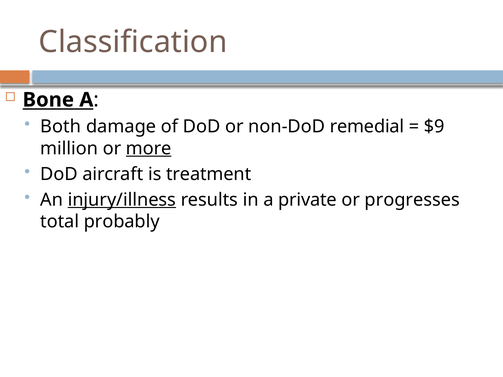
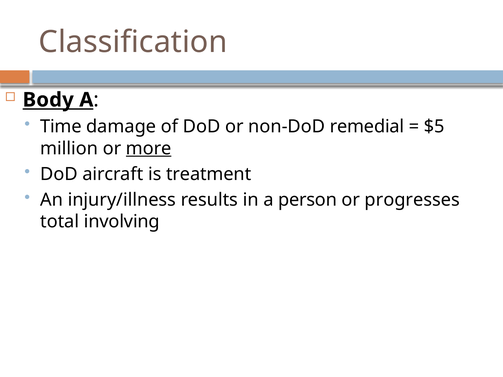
Bone: Bone -> Body (48, 100)
Both: Both -> Time (61, 127)
$9: $9 -> $5 (434, 127)
injury/illness underline: present -> none (122, 200)
private: private -> person (308, 200)
probably: probably -> involving (122, 222)
